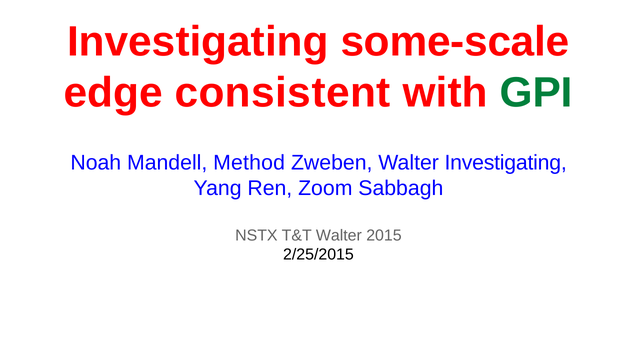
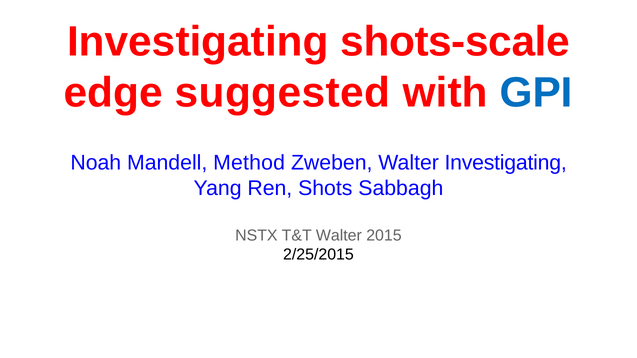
some-scale: some-scale -> shots-scale (455, 42)
consistent: consistent -> suggested (283, 93)
GPI colour: green -> blue (536, 93)
Zoom: Zoom -> Shots (325, 188)
